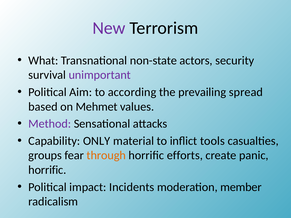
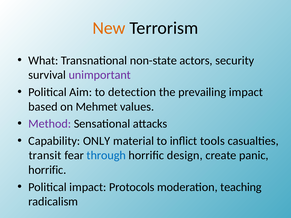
New colour: purple -> orange (109, 28)
according: according -> detection (132, 92)
prevailing spread: spread -> impact (246, 92)
groups: groups -> transit (45, 156)
through colour: orange -> blue (106, 156)
efforts: efforts -> design (185, 156)
Incidents: Incidents -> Protocols (132, 187)
member: member -> teaching (241, 187)
